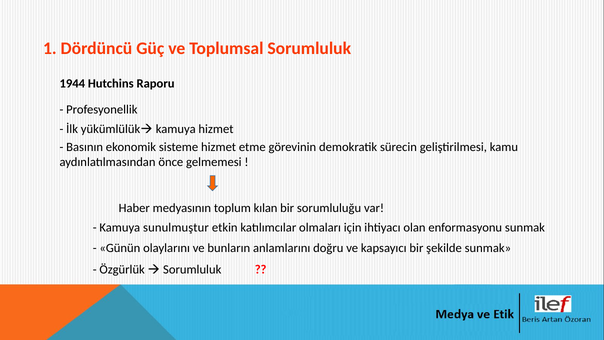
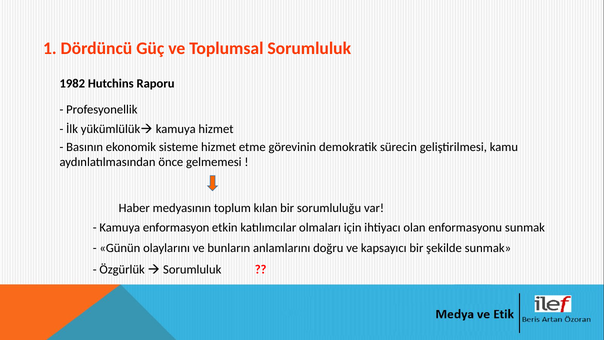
1944: 1944 -> 1982 (72, 83)
sunulmuştur: sunulmuştur -> enformasyon (176, 228)
